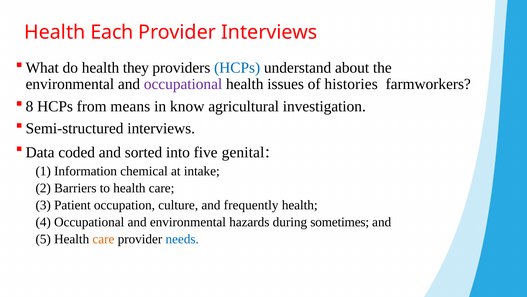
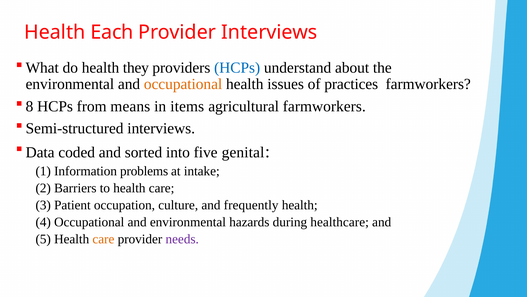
occupational colour: purple -> orange (183, 84)
histories: histories -> practices (351, 84)
know: know -> items (187, 106)
agricultural investigation: investigation -> farmworkers (324, 106)
chemical: chemical -> problems (144, 171)
sometimes: sometimes -> healthcare (340, 222)
needs colour: blue -> purple (182, 239)
